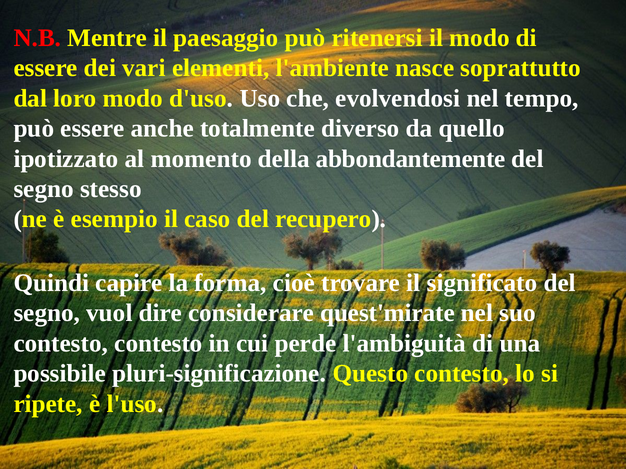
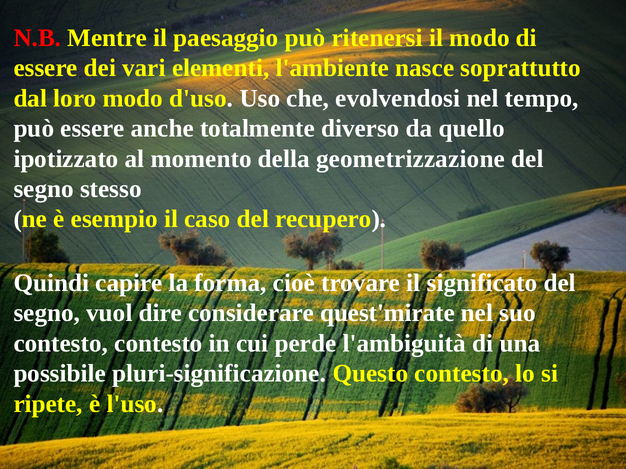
abbondantemente: abbondantemente -> geometrizzazione (410, 159)
